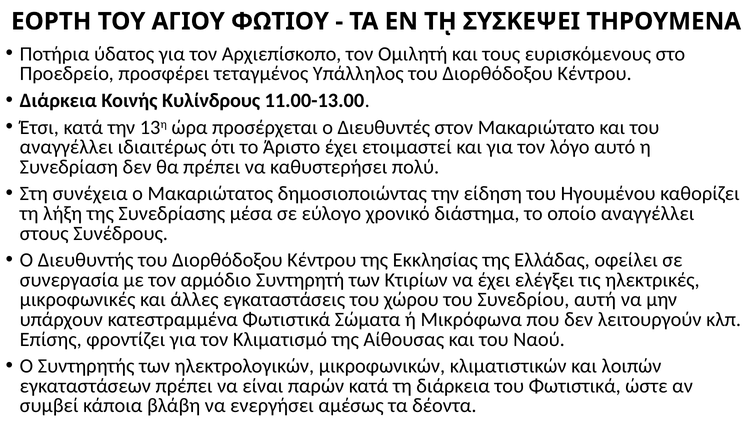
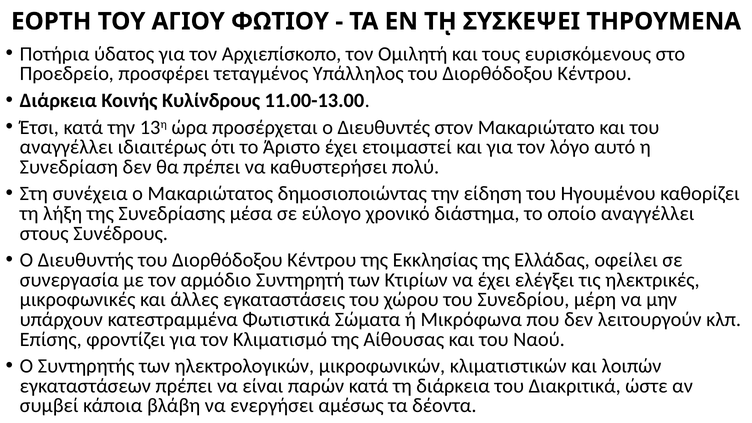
αυτή: αυτή -> μέρη (595, 300)
του Φωτιστικά: Φωτιστικά -> Διακριτικά (575, 386)
